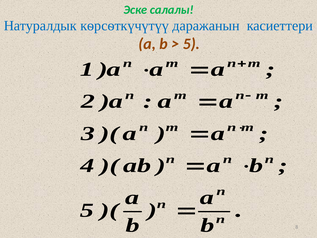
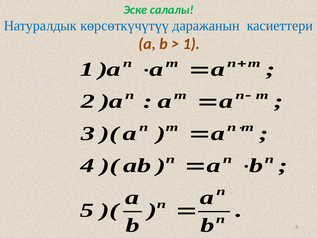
5: 5 -> 1 (191, 44)
